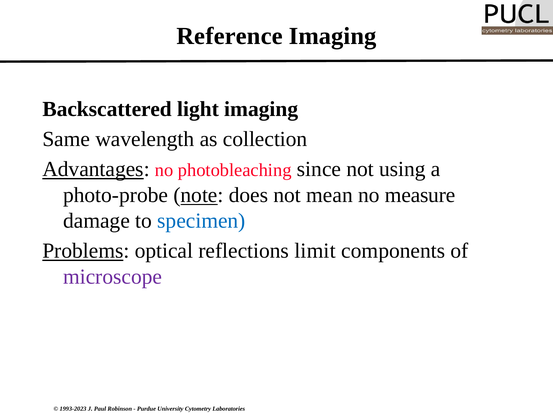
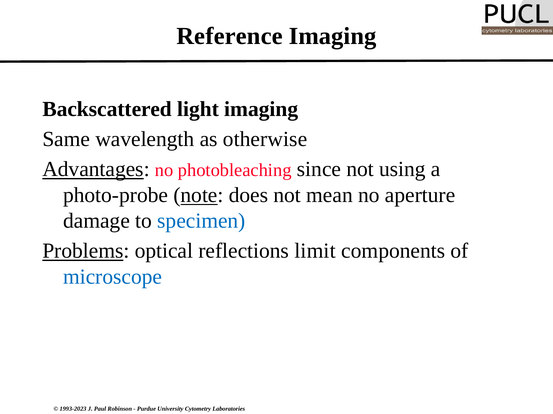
collection: collection -> otherwise (265, 139)
measure: measure -> aperture (420, 195)
microscope colour: purple -> blue (113, 277)
